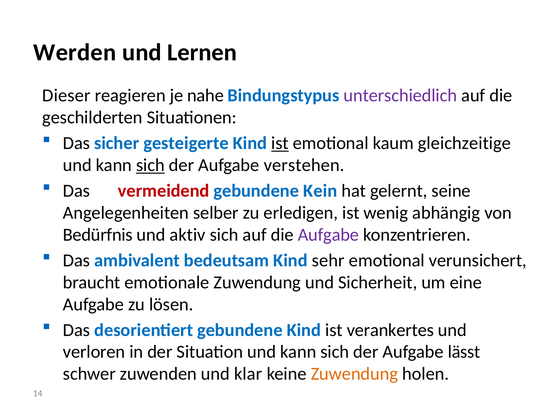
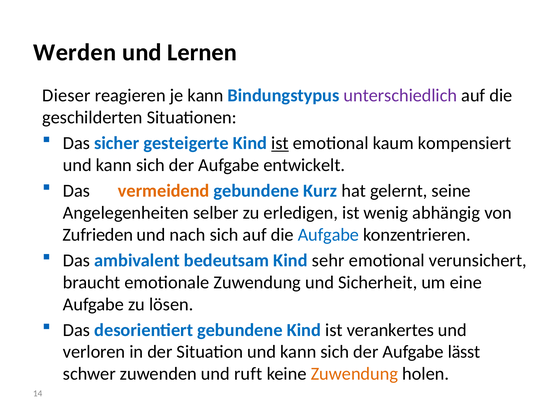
je nahe: nahe -> kann (205, 96)
gleichzeitige: gleichzeitige -> kompensiert (465, 143)
sich underline: present -> none (150, 165)
verstehen: verstehen -> entwickelt (304, 165)
vermeidend colour: red -> orange (164, 191)
Kein: Kein -> Kurz (320, 191)
Bedürfnis: Bedürfnis -> Zufrieden (98, 235)
aktiv: aktiv -> nach (188, 235)
Aufgabe colour: purple -> blue (328, 235)
klar: klar -> ruft (248, 374)
